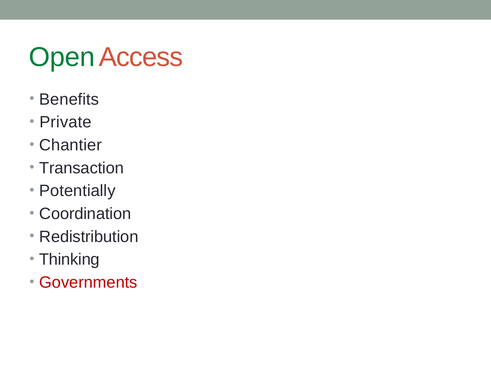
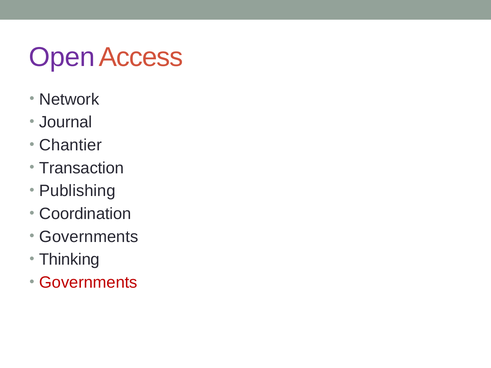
Open colour: green -> purple (62, 57)
Benefits: Benefits -> Network (69, 99)
Private: Private -> Journal (66, 122)
Potentially: Potentially -> Publishing (77, 191)
Redistribution: Redistribution -> Governments (89, 237)
